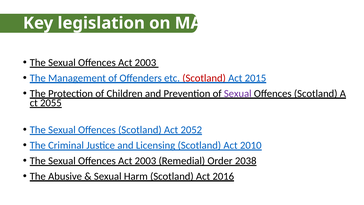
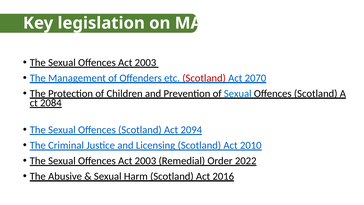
2015: 2015 -> 2070 (255, 78)
Sexual colour: purple -> blue (238, 93)
2055: 2055 -> 2084 (51, 103)
2052: 2052 -> 2094 (191, 130)
2038: 2038 -> 2022 (246, 161)
